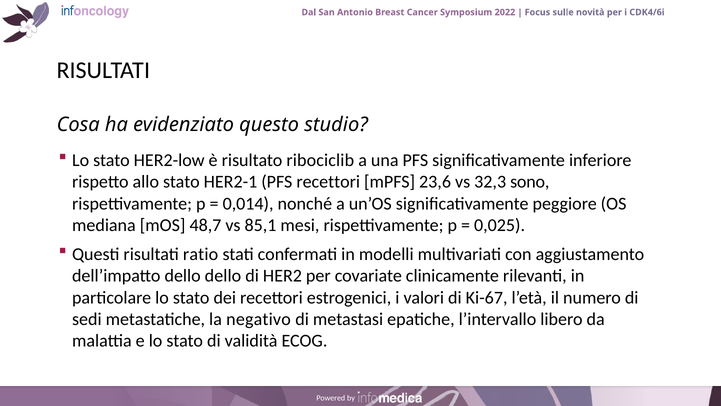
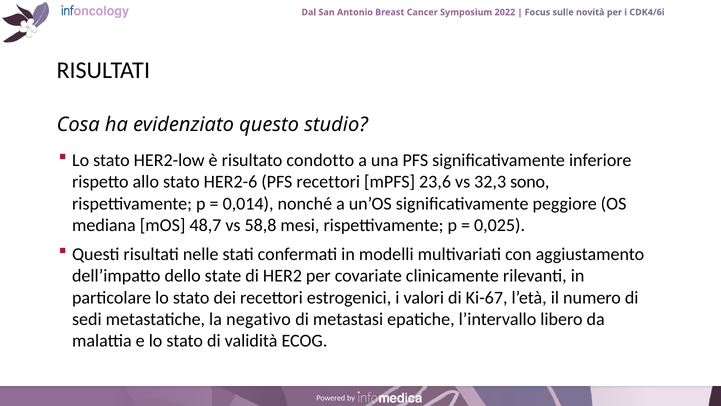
ribociclib: ribociclib -> condotto (320, 160)
HER2-1: HER2-1 -> HER2-6 (230, 182)
85,1: 85,1 -> 58,8 (260, 225)
ratio: ratio -> nelle (201, 254)
dello dello: dello -> state (223, 276)
